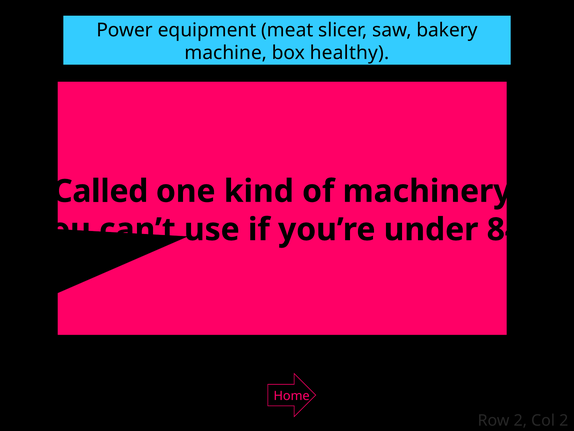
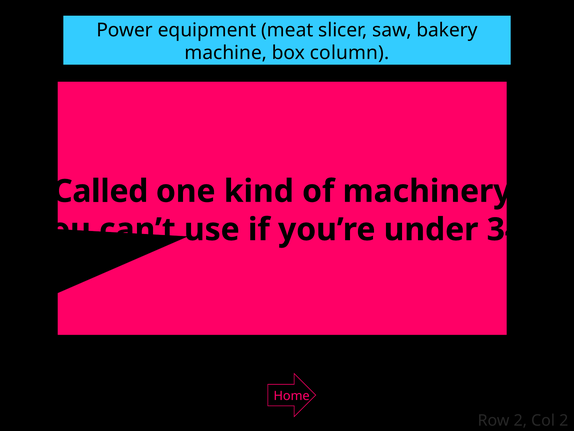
healthy: healthy -> column (350, 53)
84: 84 -> 34 (509, 229)
